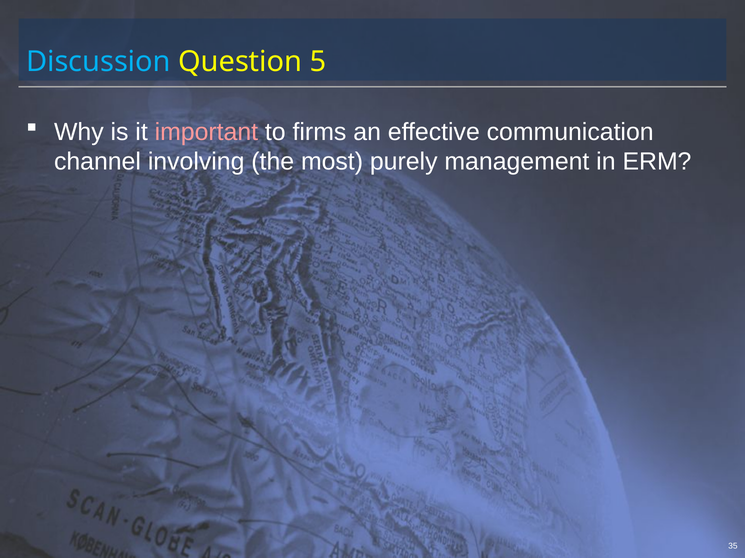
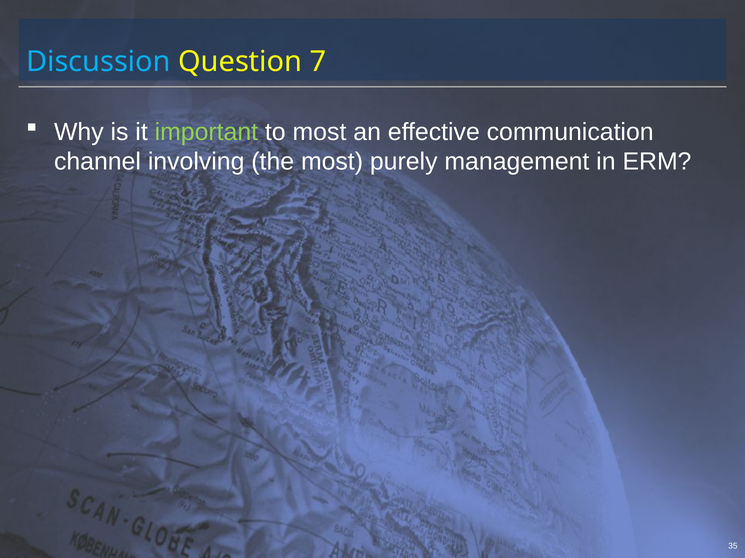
5: 5 -> 7 (318, 62)
important colour: pink -> light green (206, 132)
to firms: firms -> most (319, 132)
